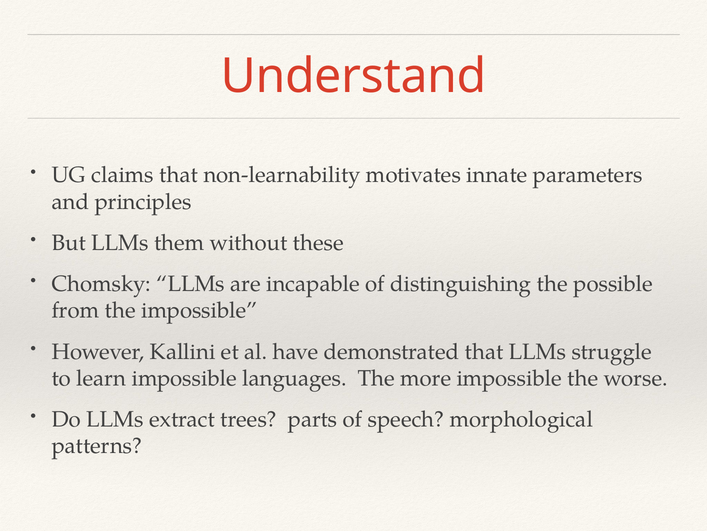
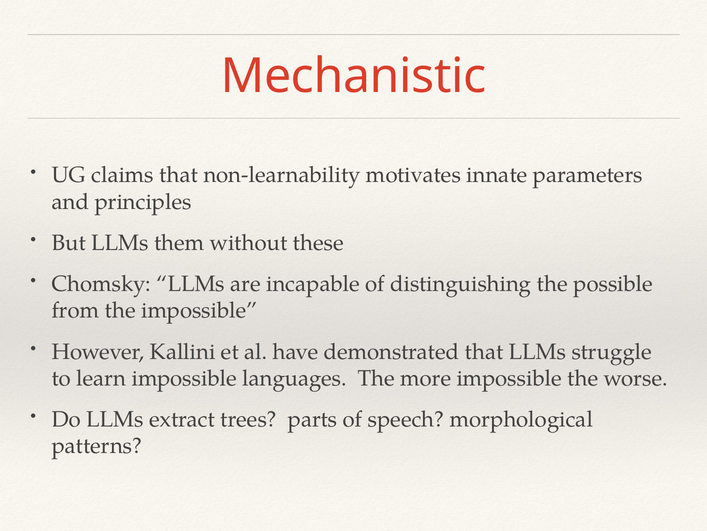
Understand: Understand -> Mechanistic (354, 76)
